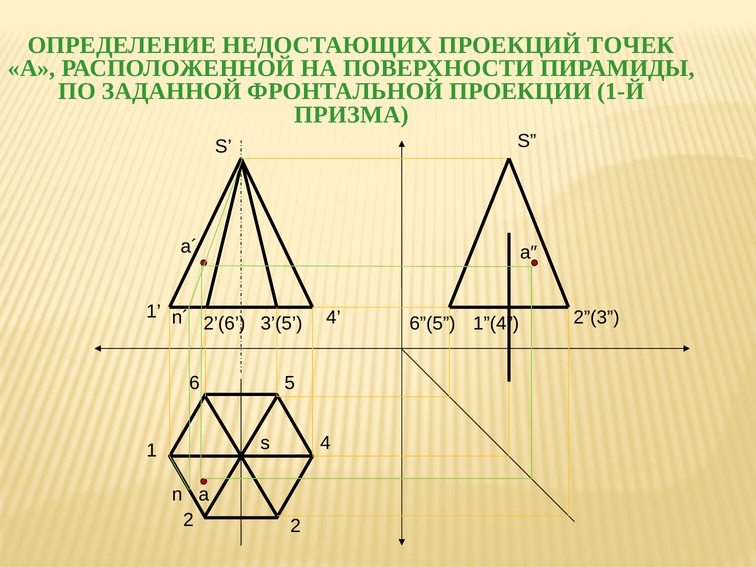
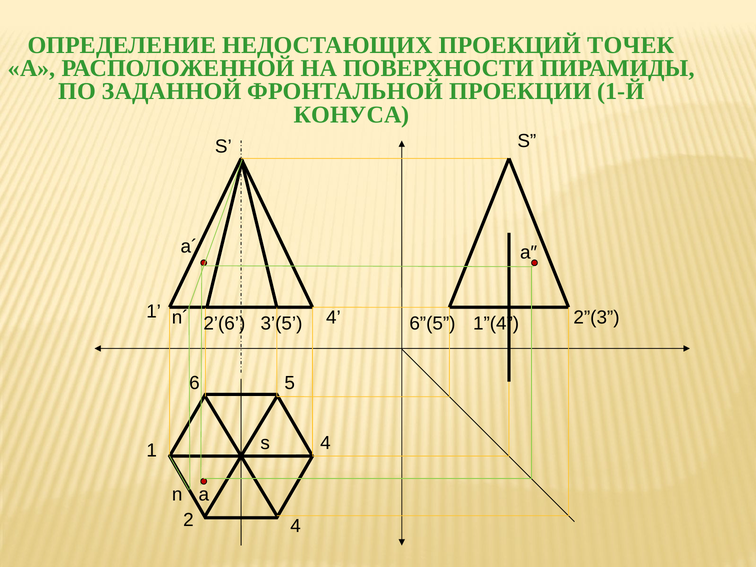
ПРИЗМА: ПРИЗМА -> КОНУСА (352, 115)
2 2: 2 -> 4 (296, 526)
